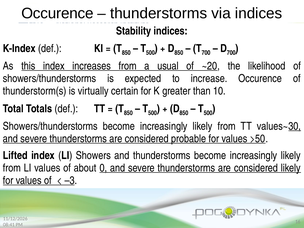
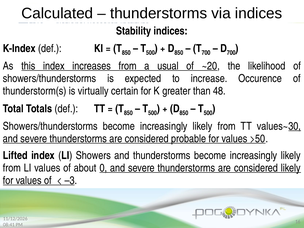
Occurence: Occurence -> Calculated (57, 13)
10: 10 -> 48 (219, 91)
